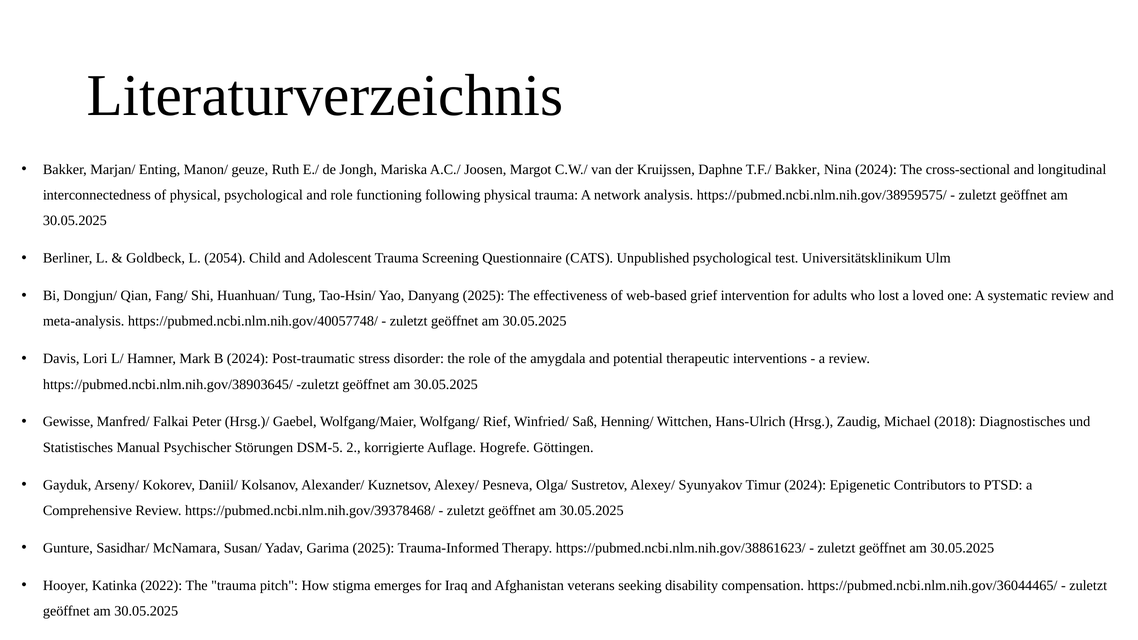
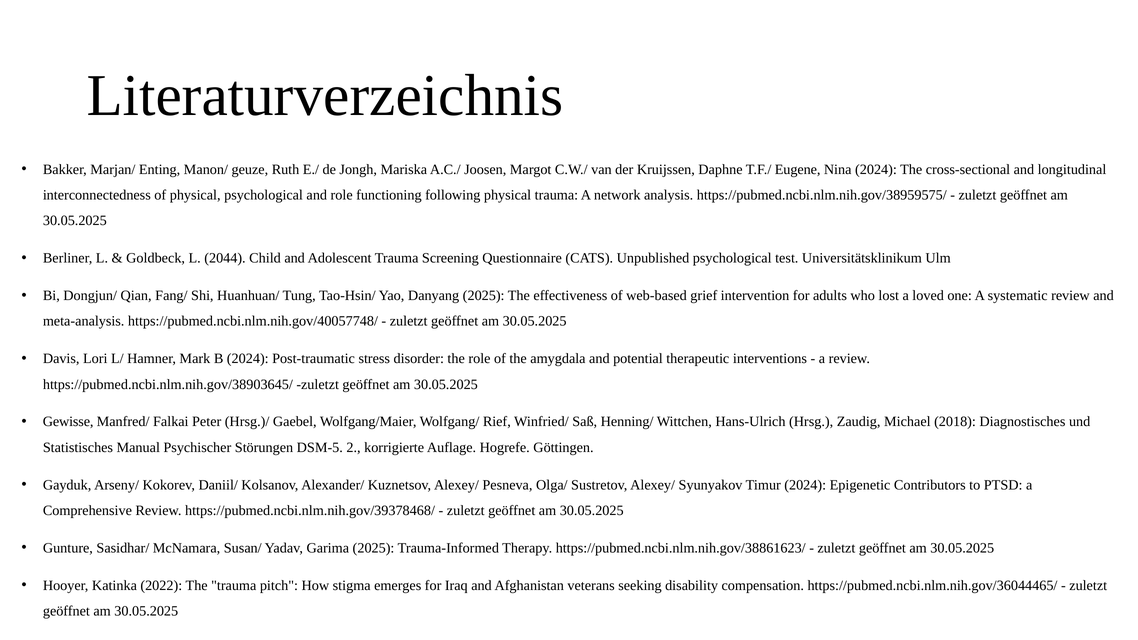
T.F./ Bakker: Bakker -> Eugene (798, 170)
2054: 2054 -> 2044 (225, 258)
